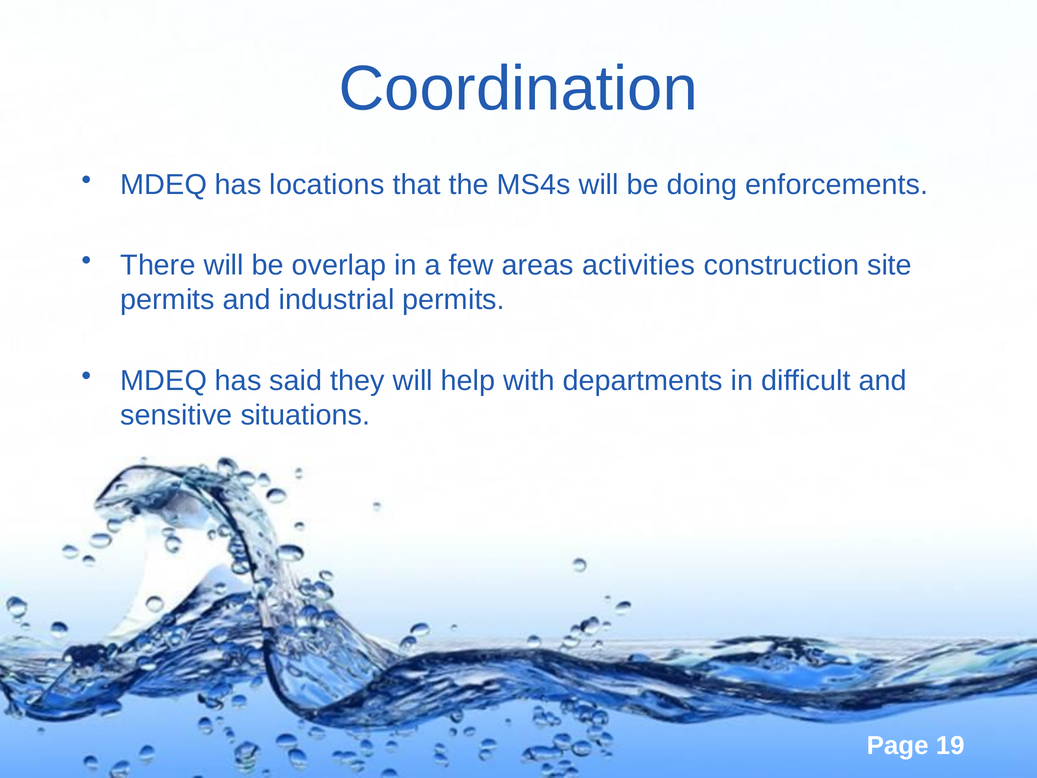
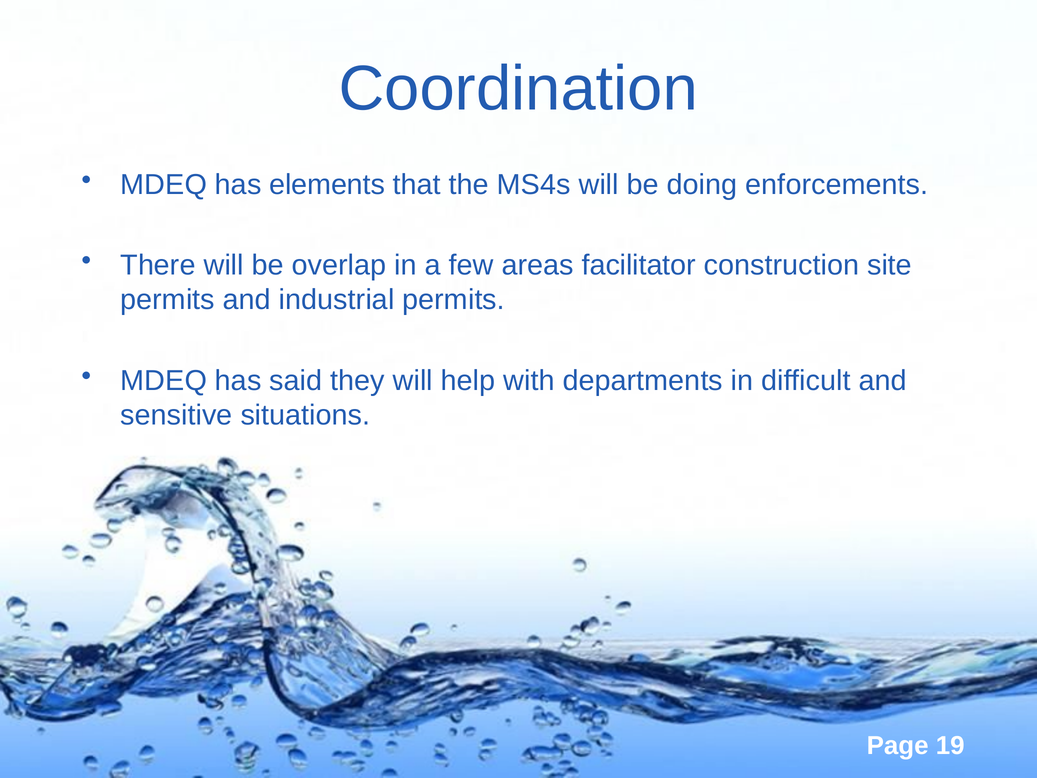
locations: locations -> elements (327, 185)
activities: activities -> facilitator (639, 265)
